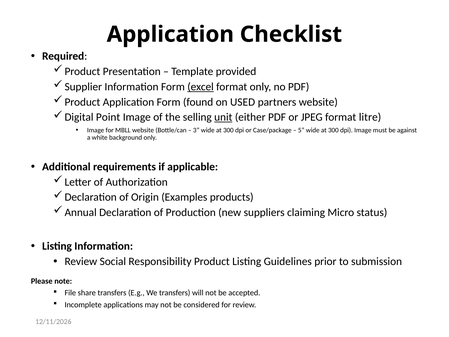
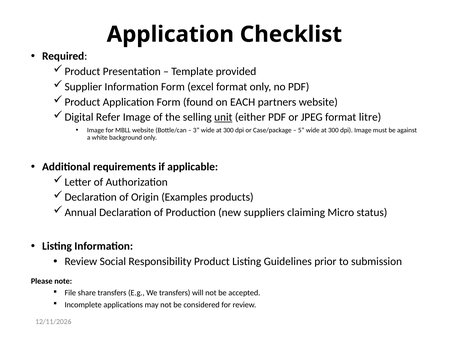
excel underline: present -> none (201, 87)
USED: USED -> EACH (243, 102)
Point: Point -> Refer (108, 117)
